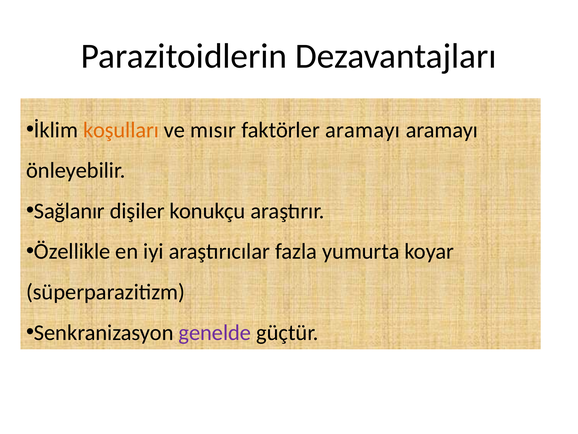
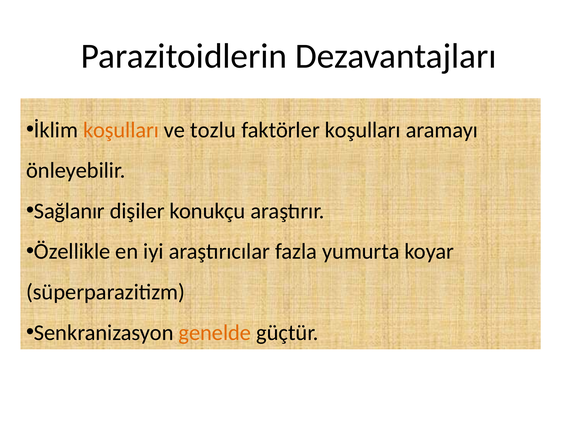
mısır: mısır -> tozlu (213, 130)
faktörler aramayı: aramayı -> koşulları (363, 130)
genelde colour: purple -> orange (215, 332)
